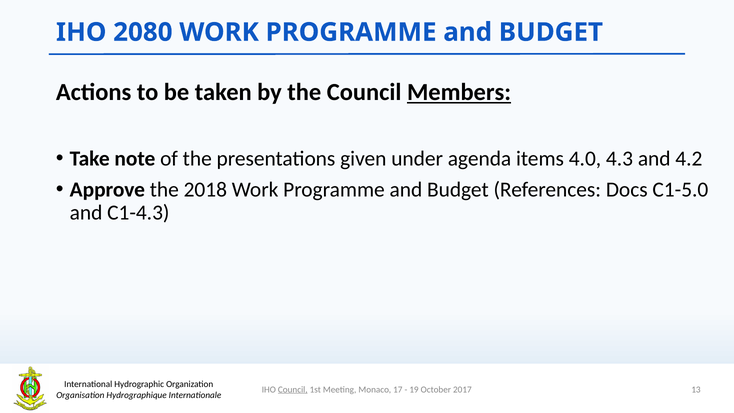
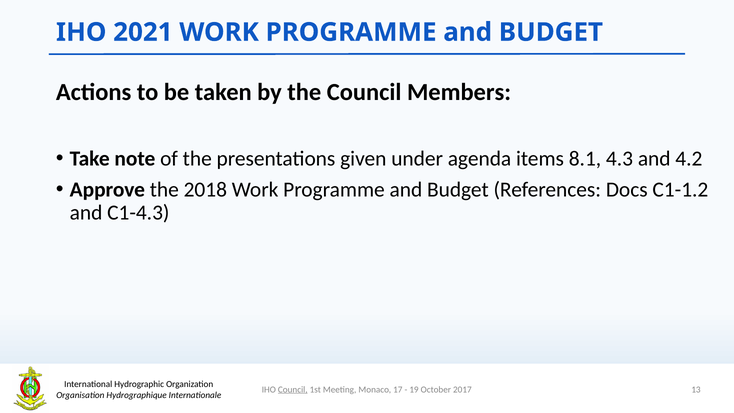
2080: 2080 -> 2021 (143, 32)
Members underline: present -> none (459, 92)
4.0: 4.0 -> 8.1 (585, 159)
C1-5.0: C1-5.0 -> C1-1.2 (680, 189)
